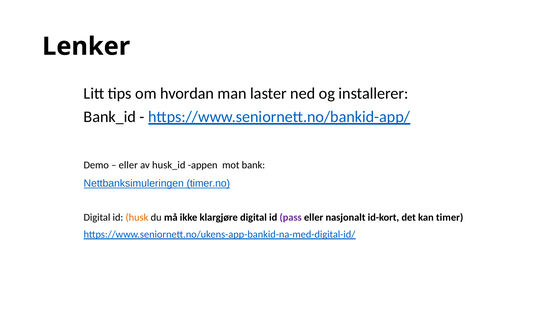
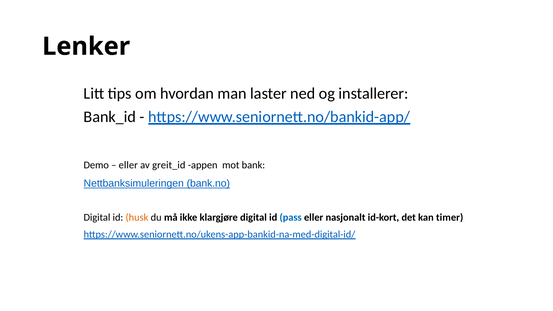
husk_id: husk_id -> greit_id (169, 165)
timer.no: timer.no -> bank.no (208, 183)
pass colour: purple -> blue (291, 217)
